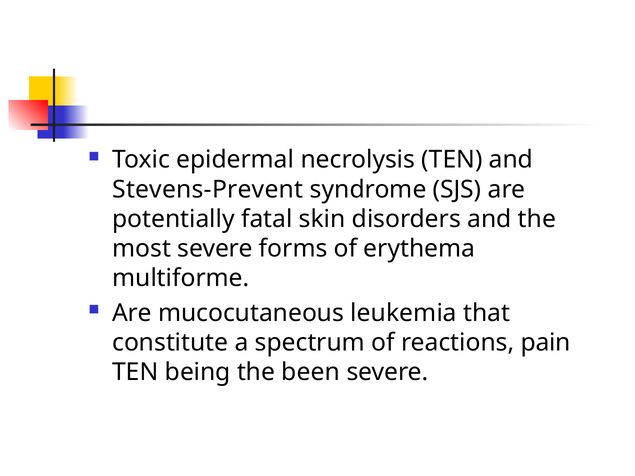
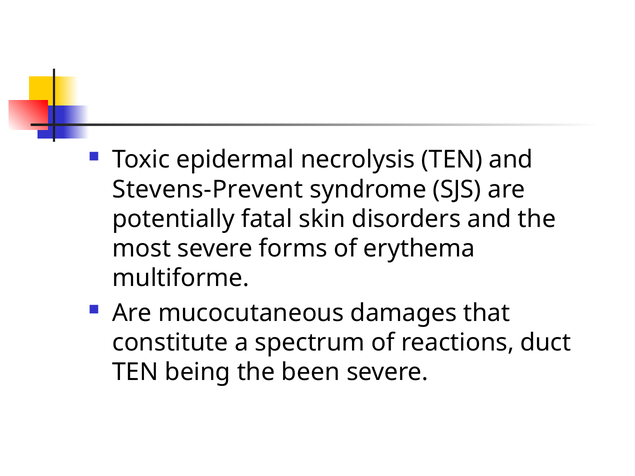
leukemia: leukemia -> damages (404, 313)
pain: pain -> duct (546, 343)
